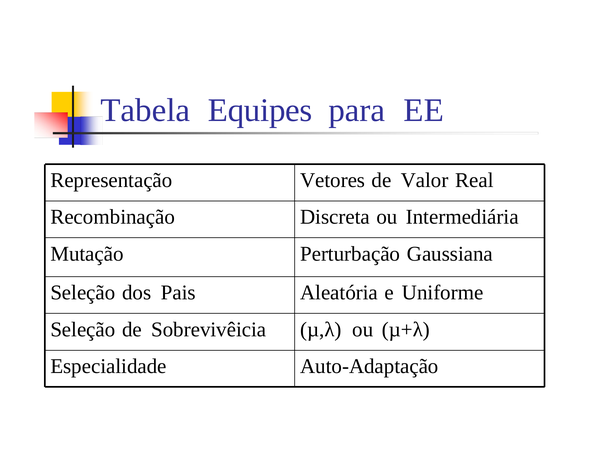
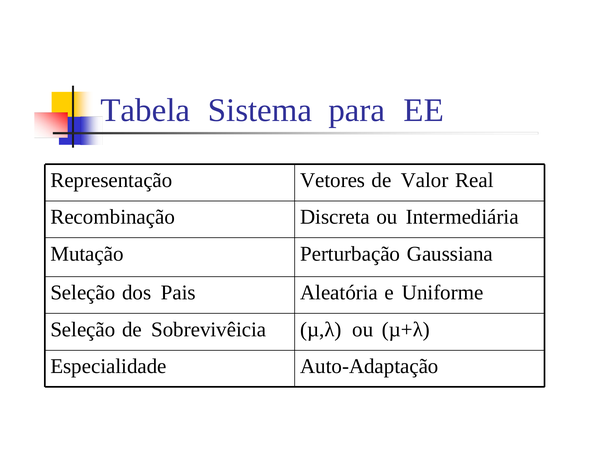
Equipes: Equipes -> Sistema (260, 110)
